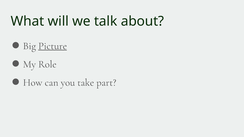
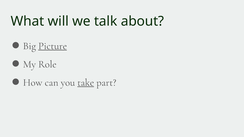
take underline: none -> present (86, 82)
